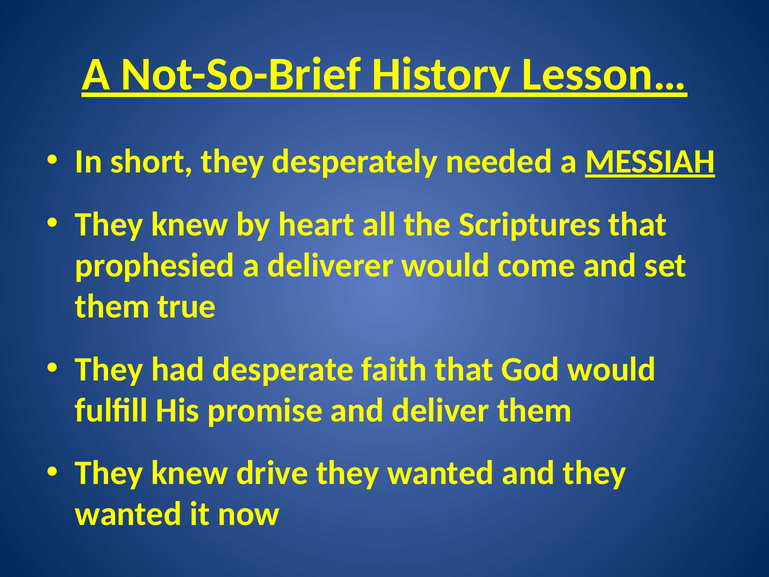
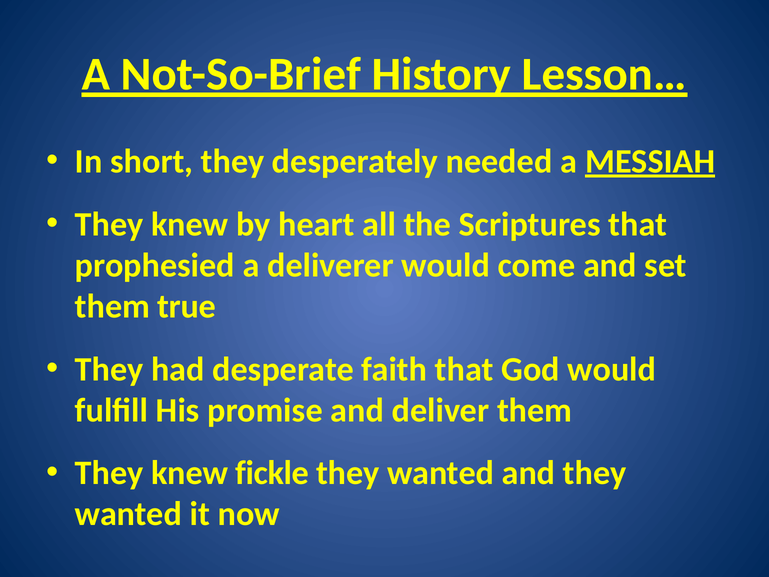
drive: drive -> fickle (272, 473)
